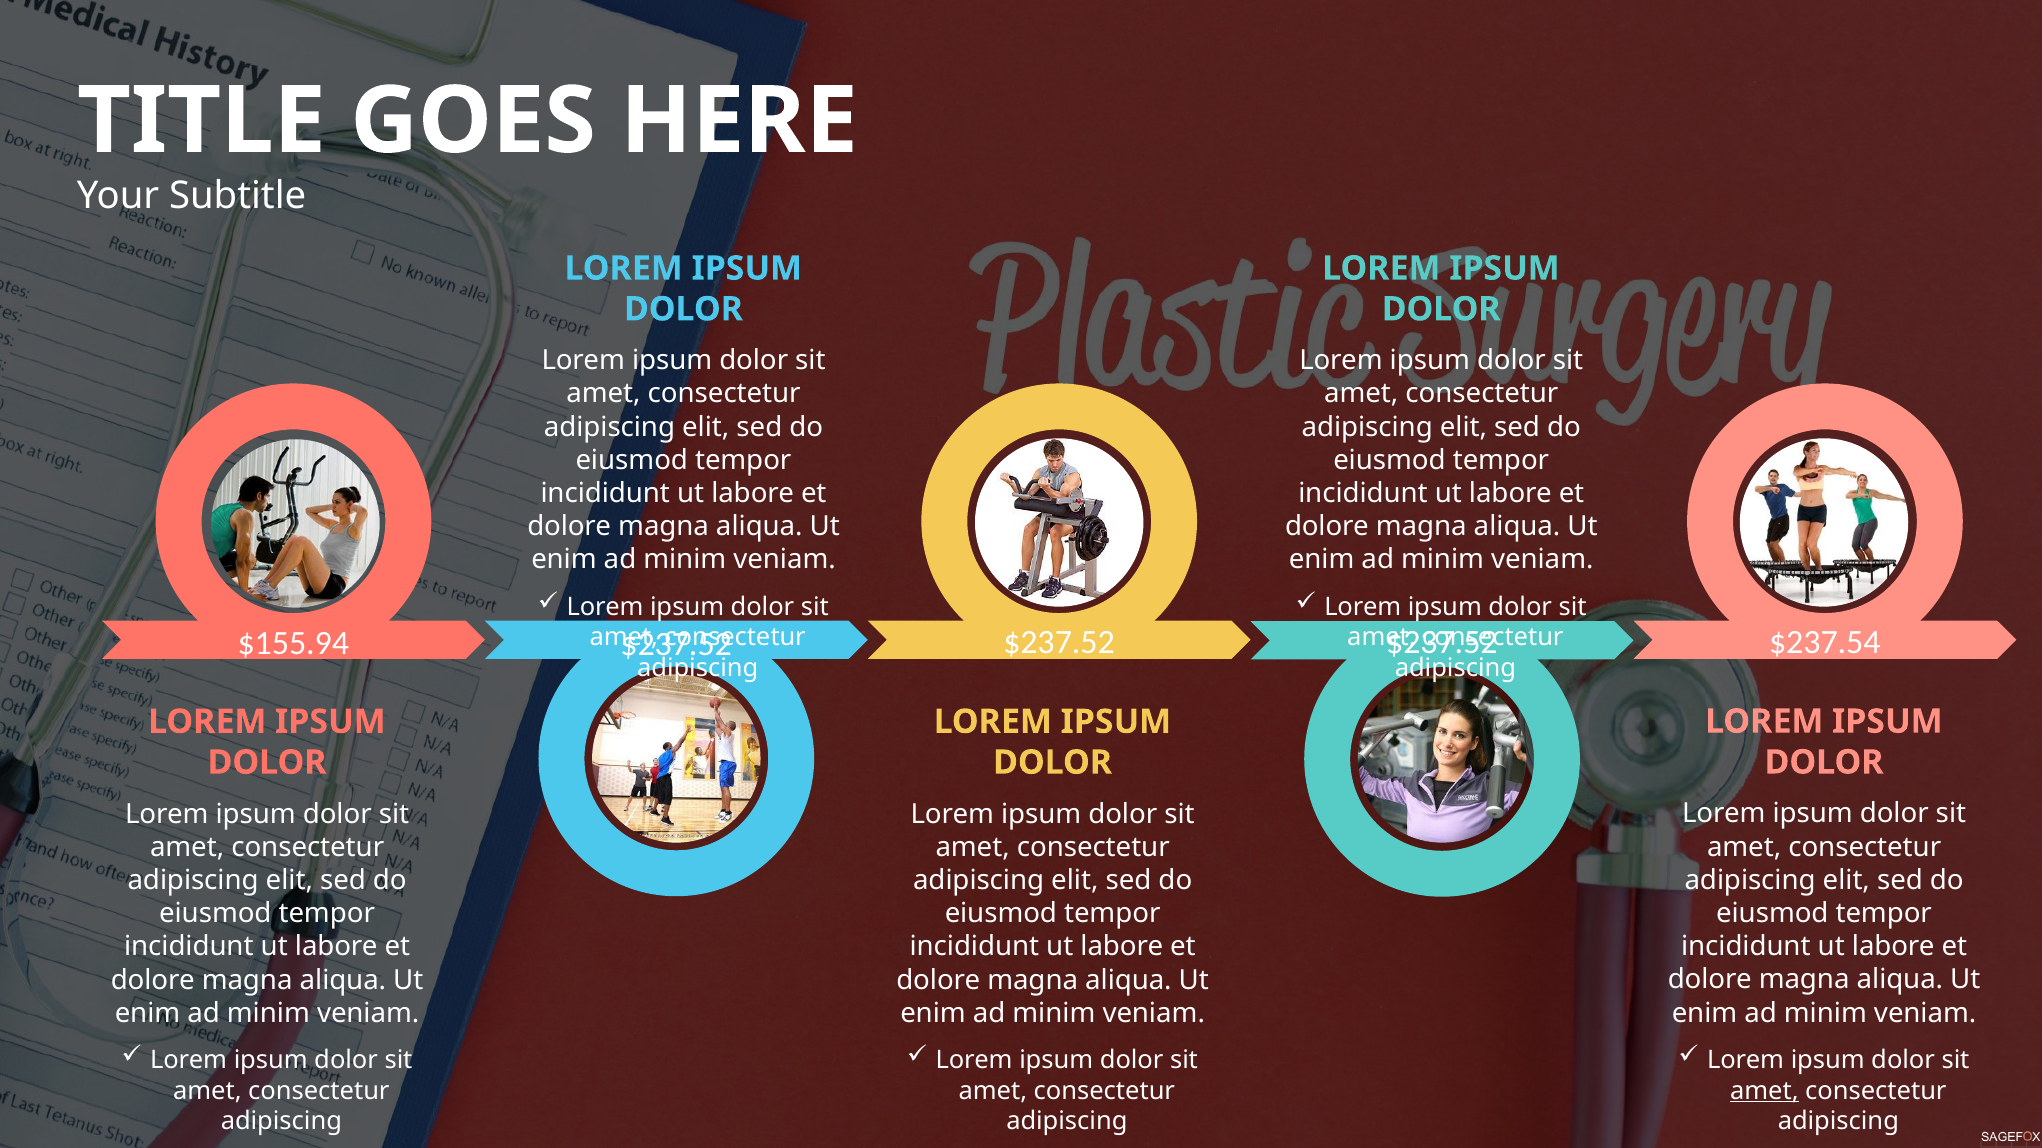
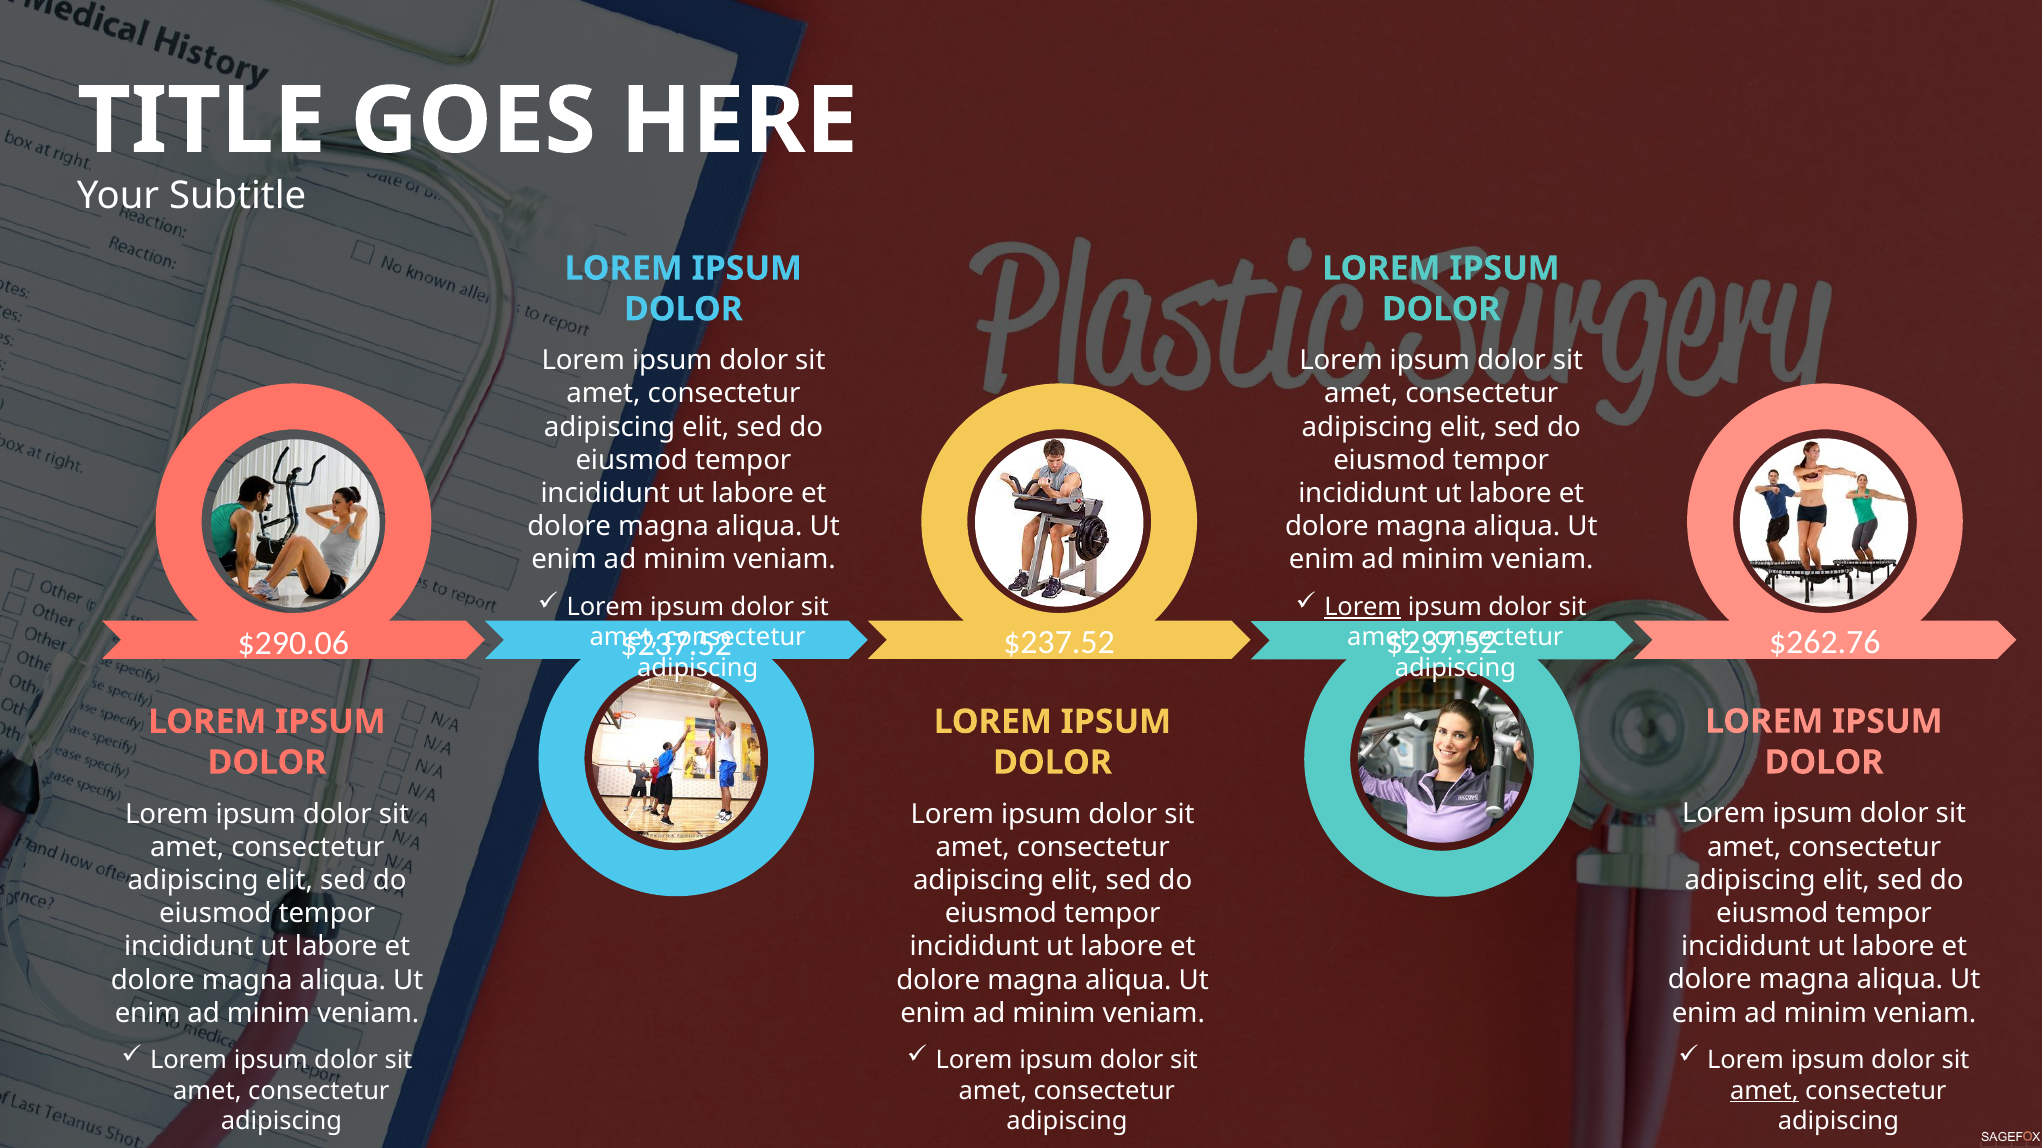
Lorem underline: none -> present (1363, 607)
$155.94: $155.94 -> $290.06 (293, 643)
$237.54: $237.54 -> $262.76 (1825, 642)
